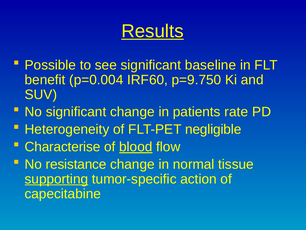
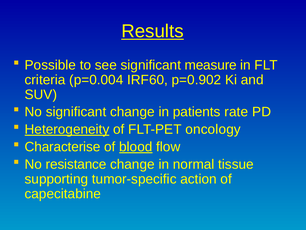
baseline: baseline -> measure (211, 65)
benefit: benefit -> criteria (45, 80)
p=9.750: p=9.750 -> p=0.902 (196, 80)
Heterogeneity underline: none -> present (67, 129)
negligible: negligible -> oncology (213, 129)
supporting underline: present -> none (56, 179)
